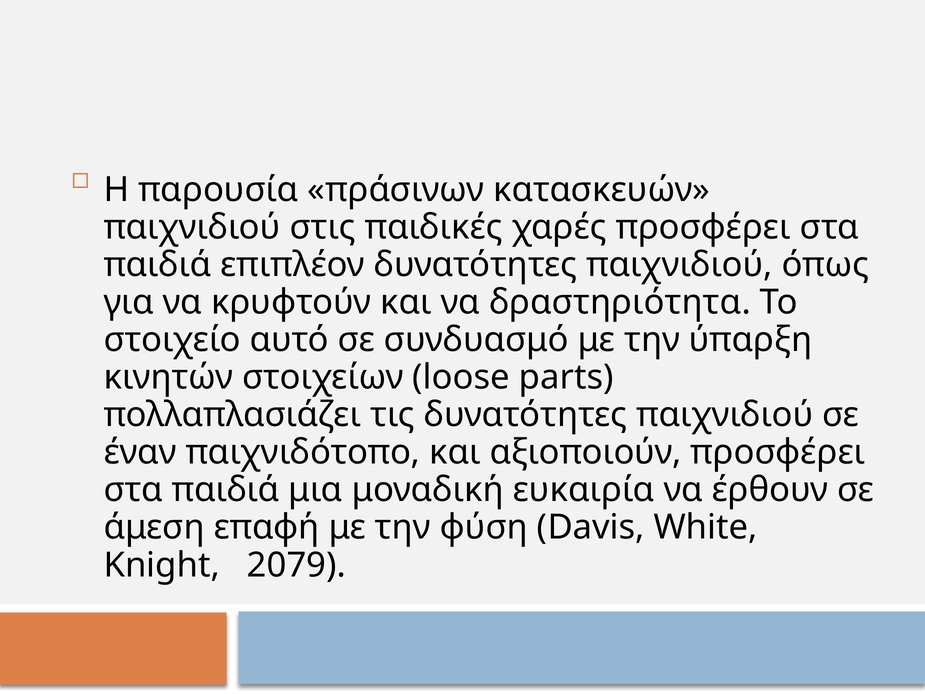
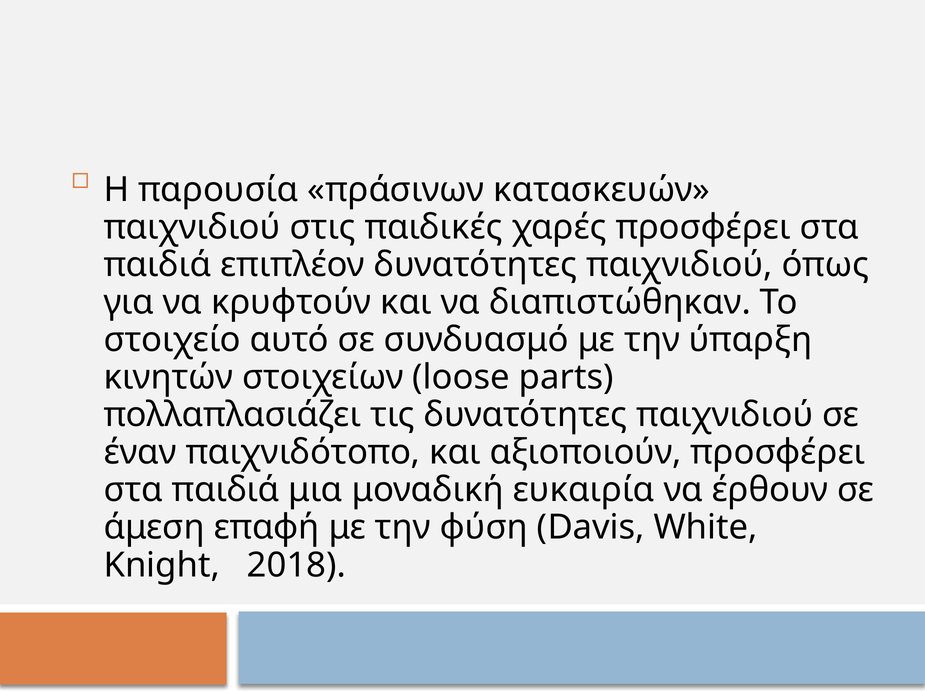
δραστηριότητα: δραστηριότητα -> διαπιστώθηκαν (620, 302)
2079: 2079 -> 2018 (296, 565)
